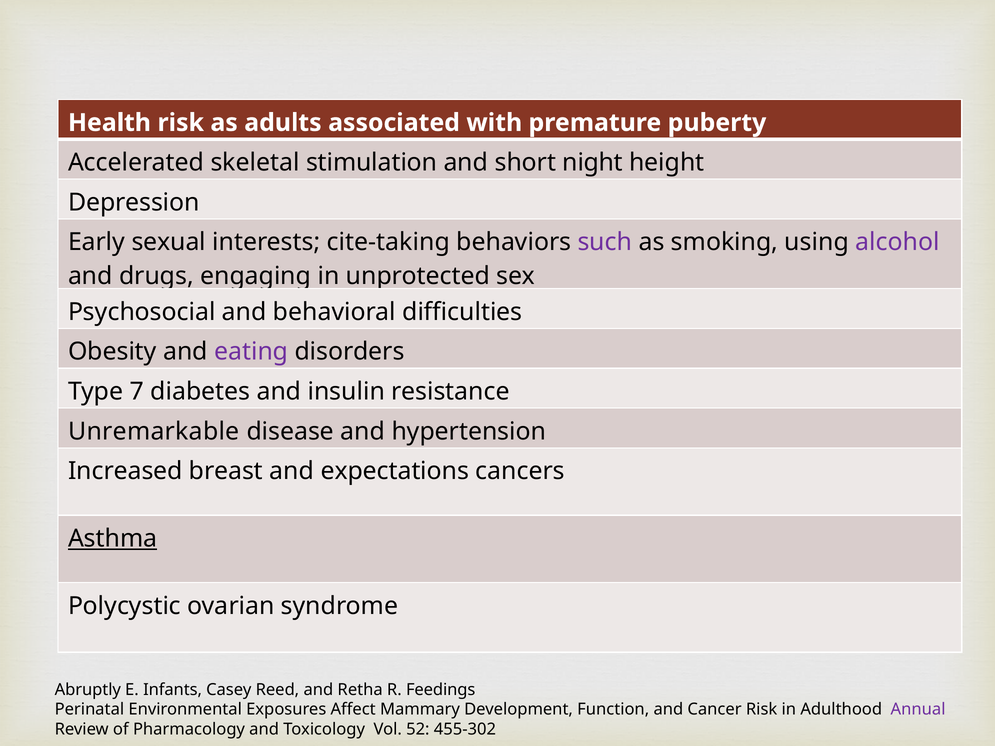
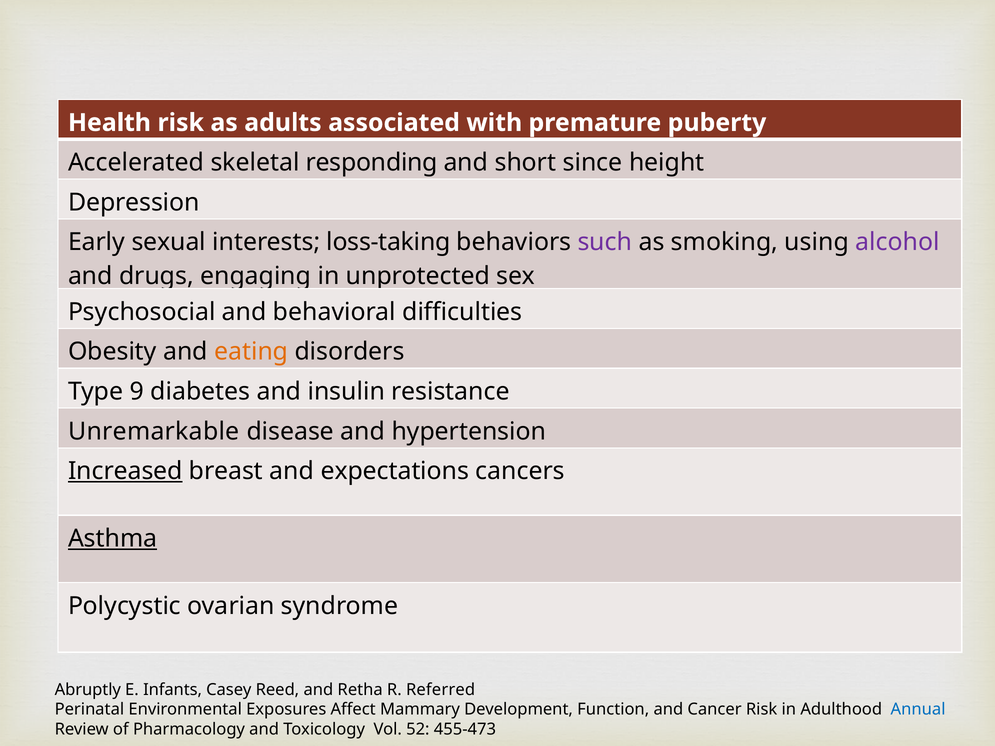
stimulation: stimulation -> responding (372, 163)
night: night -> since (593, 163)
cite-taking: cite-taking -> loss-taking (388, 242)
eating colour: purple -> orange (251, 352)
7: 7 -> 9 (137, 392)
Increased underline: none -> present (125, 471)
Feedings: Feedings -> Referred (441, 690)
Annual colour: purple -> blue (918, 710)
455-302: 455-302 -> 455-473 (465, 730)
